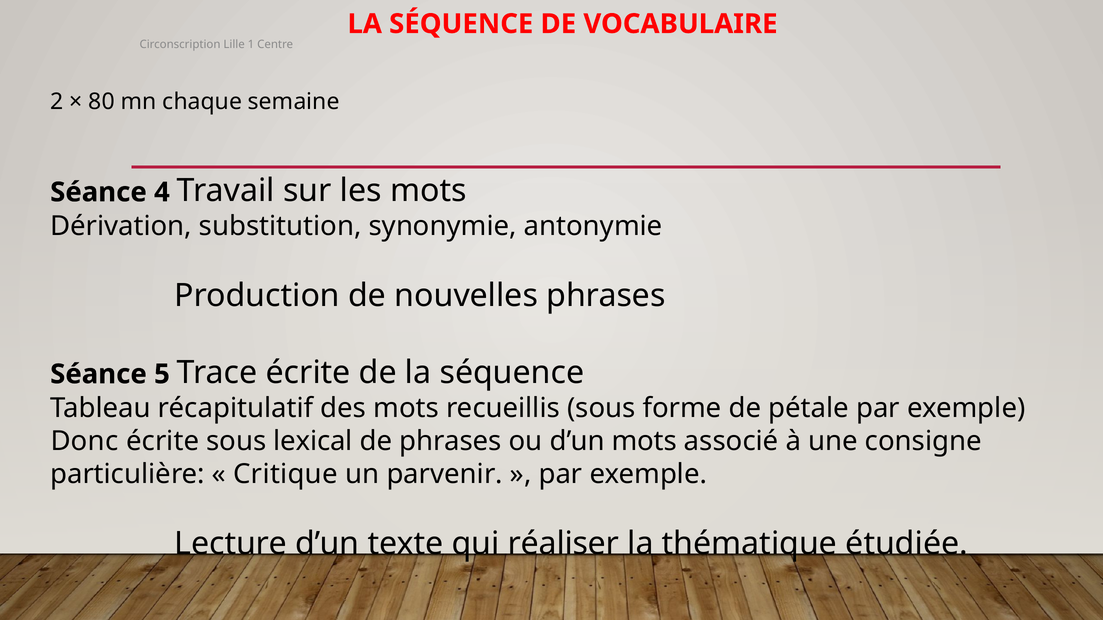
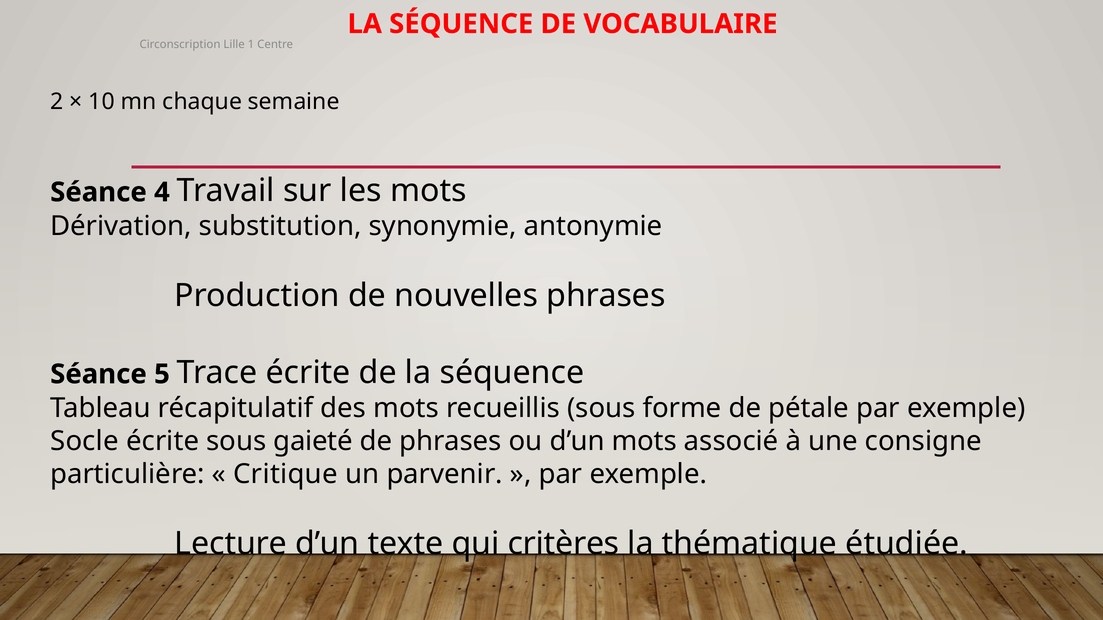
80: 80 -> 10 (102, 102)
Donc: Donc -> Socle (85, 442)
lexical: lexical -> gaieté (313, 442)
réaliser: réaliser -> critères (564, 544)
